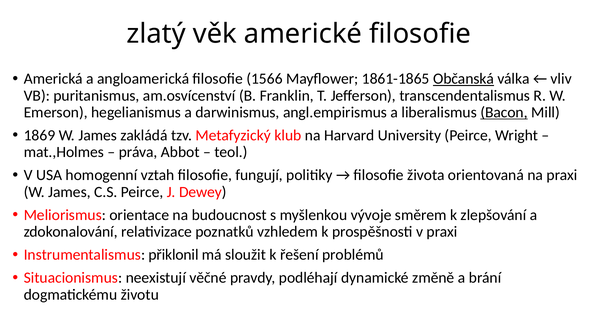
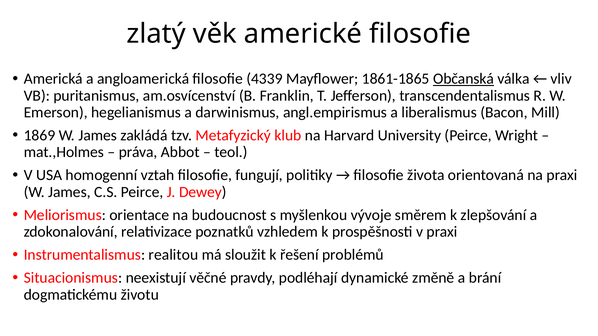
1566: 1566 -> 4339 (265, 79)
Bacon underline: present -> none (504, 112)
přiklonil: přiklonil -> realitou (173, 255)
